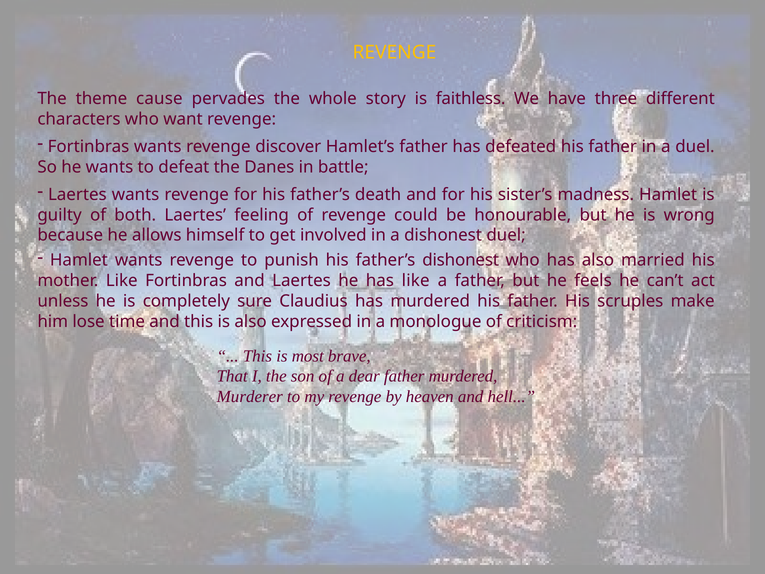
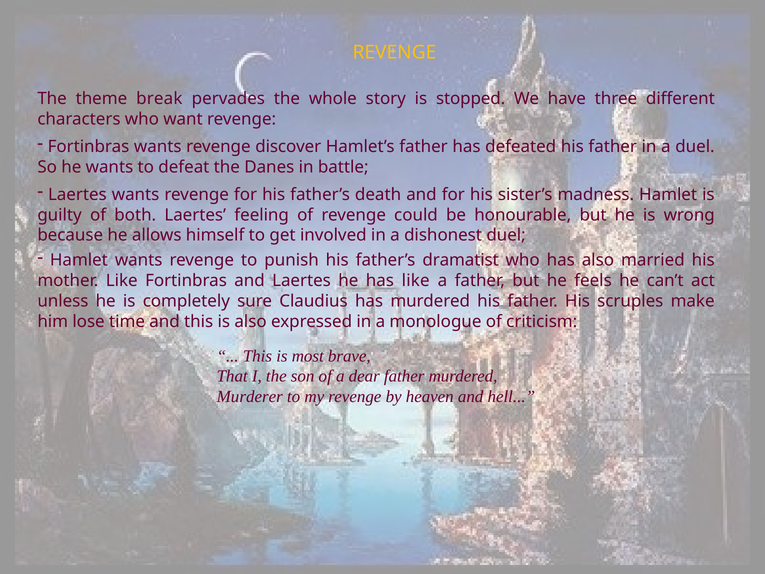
cause: cause -> break (159, 99)
faithless: faithless -> stopped (471, 99)
father’s dishonest: dishonest -> dramatist (461, 260)
